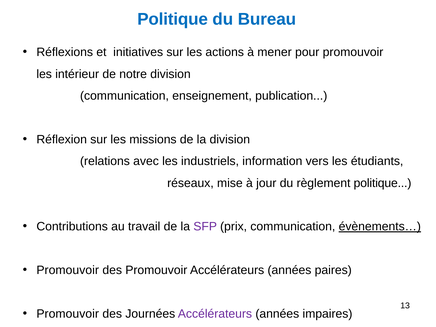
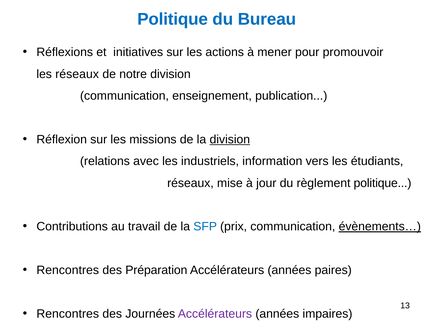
les intérieur: intérieur -> réseaux (77, 74)
division underline: none -> present (230, 139)
SFP colour: purple -> blue (205, 227)
Promouvoir: Promouvoir -> Rencontres (68, 270)
des Promouvoir: Promouvoir -> Préparation (156, 270)
Promouvoir: Promouvoir -> Rencontres (68, 314)
